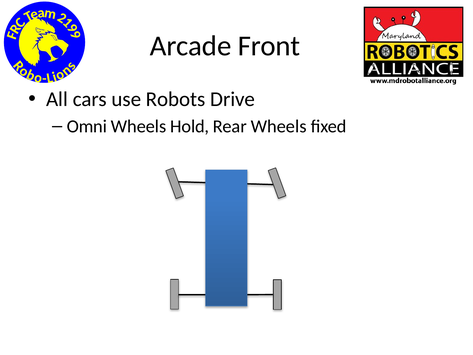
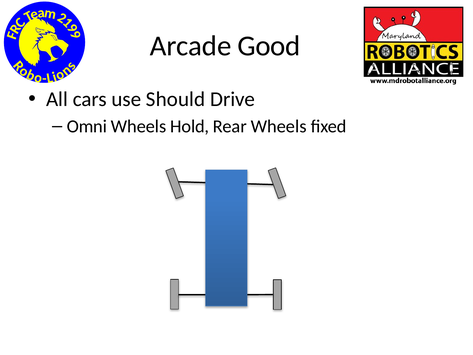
Front: Front -> Good (269, 46)
Robots: Robots -> Should (176, 99)
